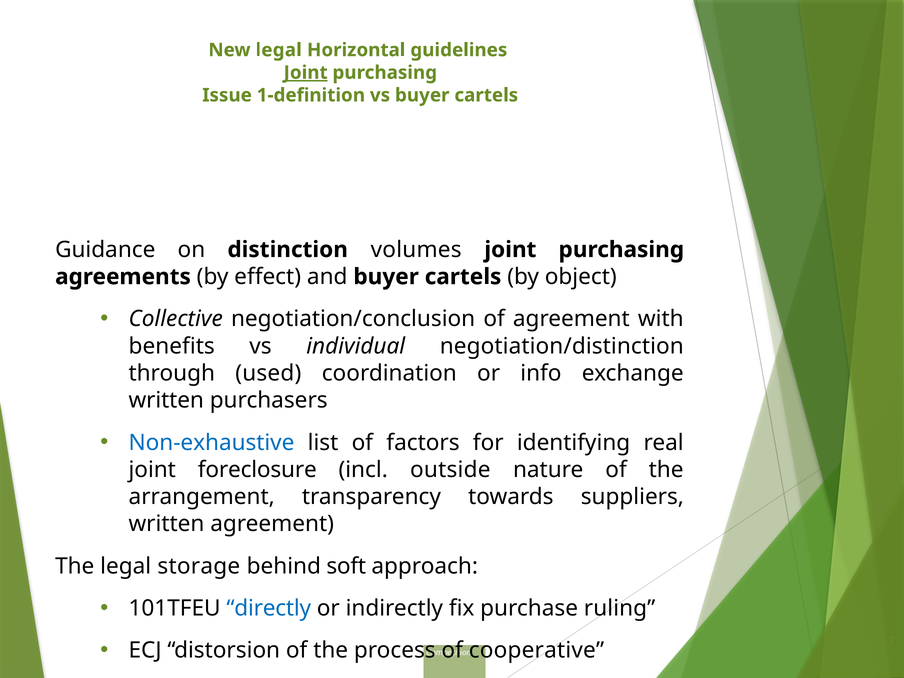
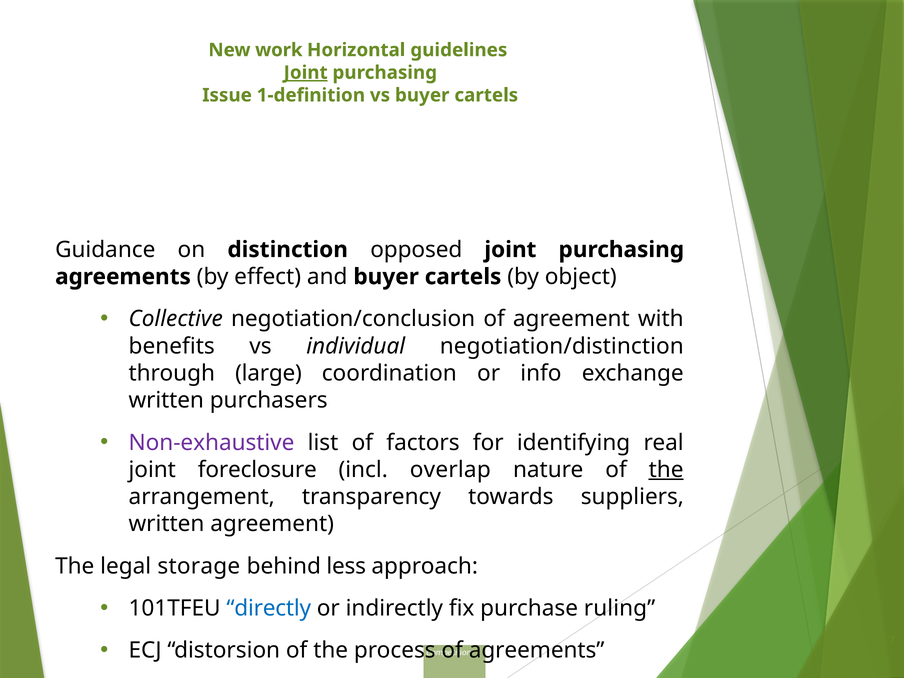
New legal: legal -> work (279, 50)
volumes: volumes -> opposed (416, 250)
used: used -> large (269, 373)
Non-exhaustive colour: blue -> purple (212, 443)
outside: outside -> overlap (450, 470)
the underline: none -> present (666, 470)
soft: soft -> less (346, 566)
of cooperative: cooperative -> agreements (537, 651)
